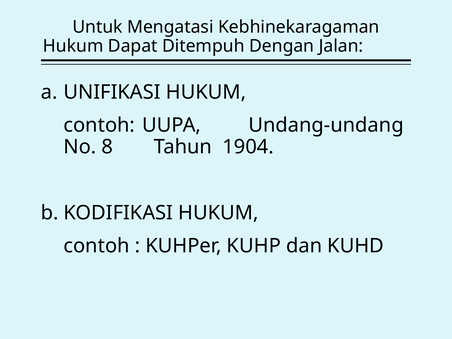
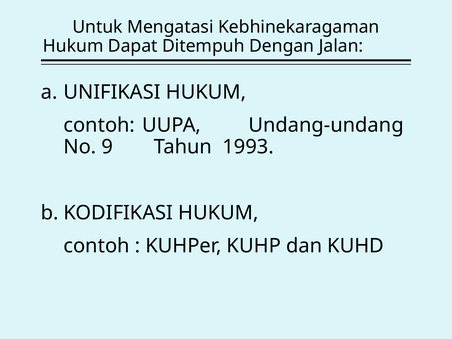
8: 8 -> 9 (107, 147)
1904: 1904 -> 1993 (248, 147)
